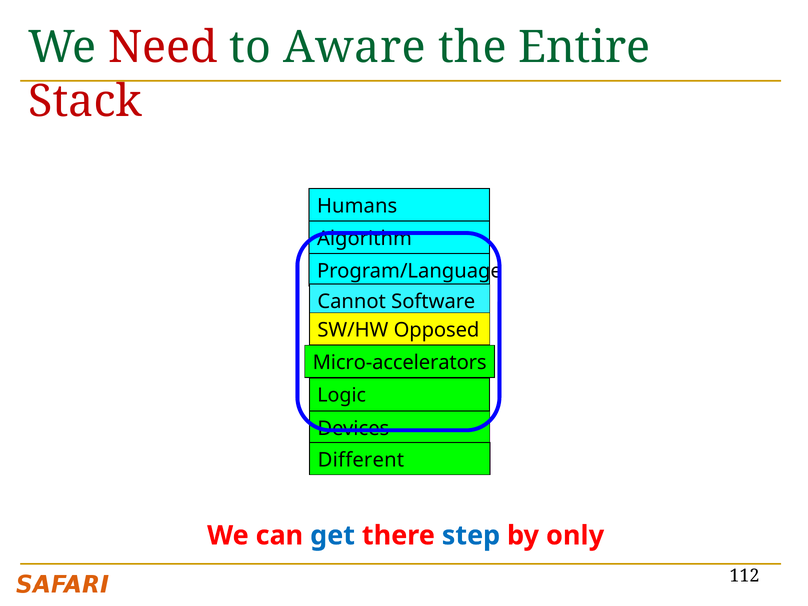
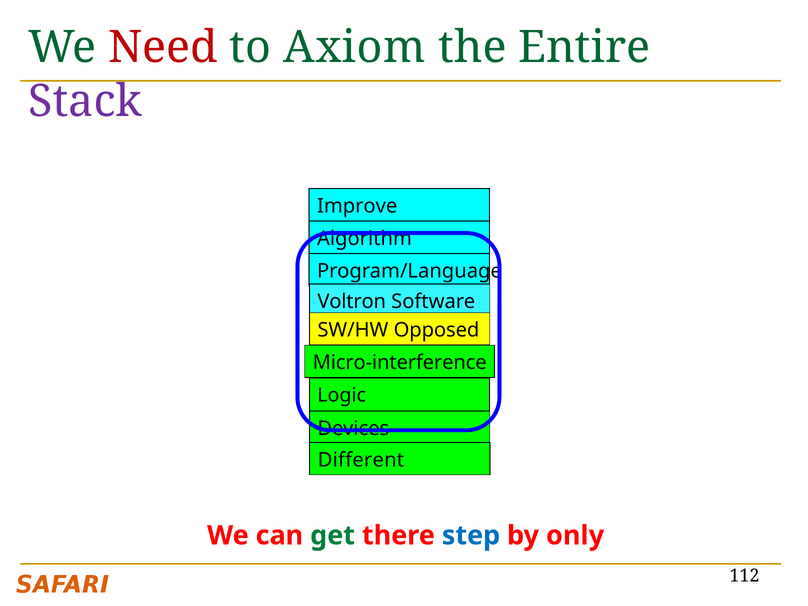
Aware: Aware -> Axiom (354, 48)
Stack colour: red -> purple (85, 101)
Humans: Humans -> Improve (357, 206)
Cannot: Cannot -> Voltron (352, 301)
Micro-accelerators: Micro-accelerators -> Micro-interference (400, 363)
get colour: blue -> green (333, 535)
